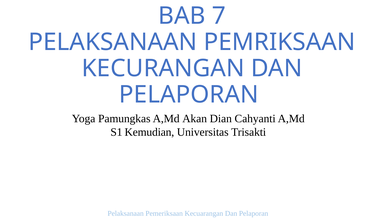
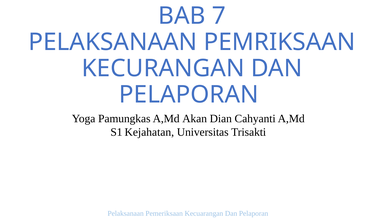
Kemudian: Kemudian -> Kejahatan (149, 132)
